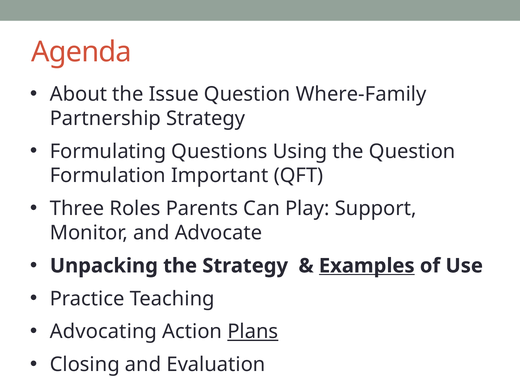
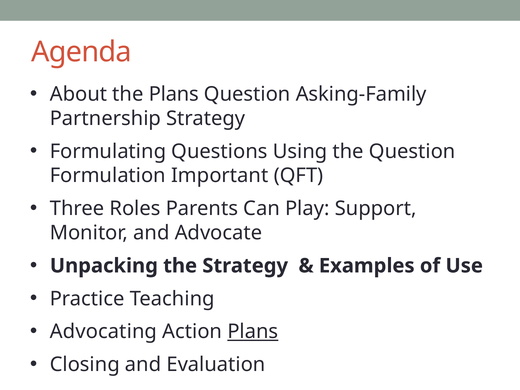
the Issue: Issue -> Plans (174, 94)
Where-Family: Where-Family -> Asking-Family (361, 94)
Examples underline: present -> none (367, 266)
